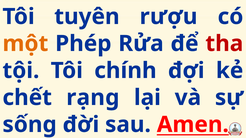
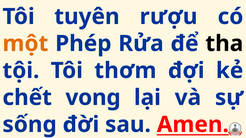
tha colour: red -> black (224, 44)
chính: chính -> thơm (125, 71)
rạng: rạng -> vong (93, 98)
